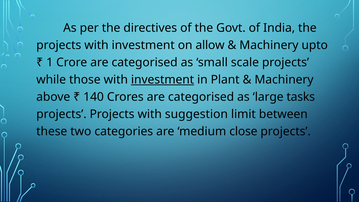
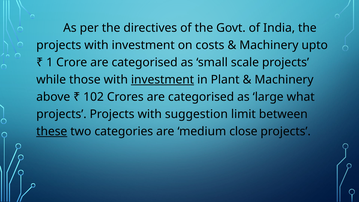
allow: allow -> costs (210, 45)
140: 140 -> 102 (94, 97)
tasks: tasks -> what (301, 97)
these underline: none -> present (52, 131)
